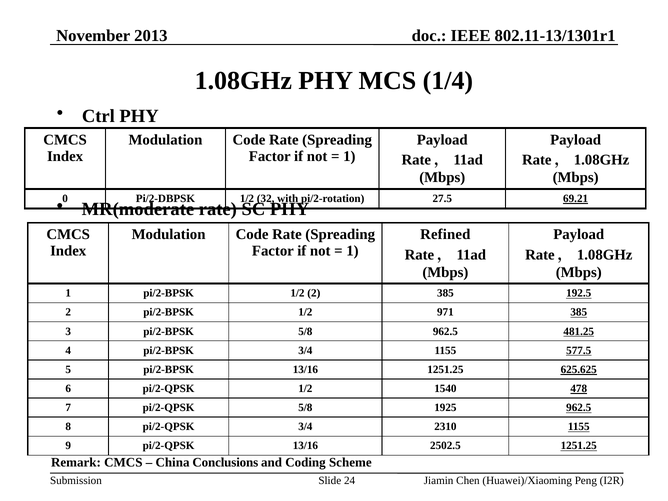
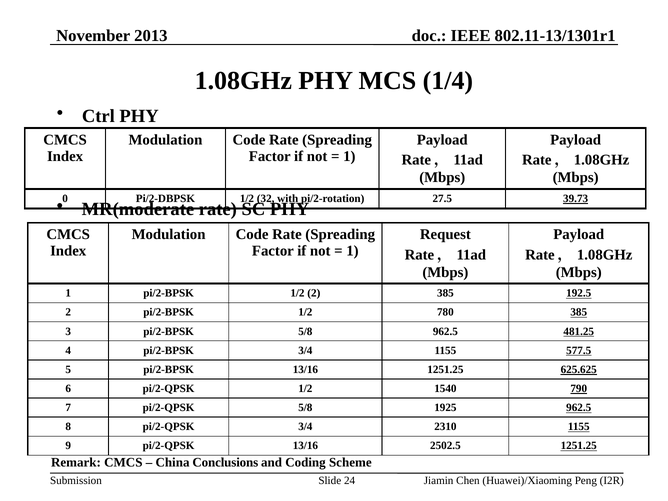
69.21: 69.21 -> 39.73 (576, 199)
Refined: Refined -> Request (445, 234)
971: 971 -> 780 (445, 312)
478: 478 -> 790 (579, 389)
